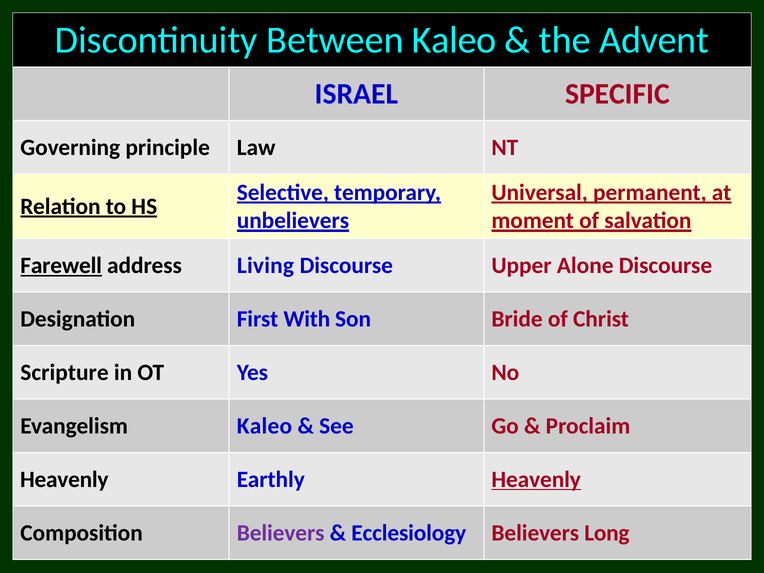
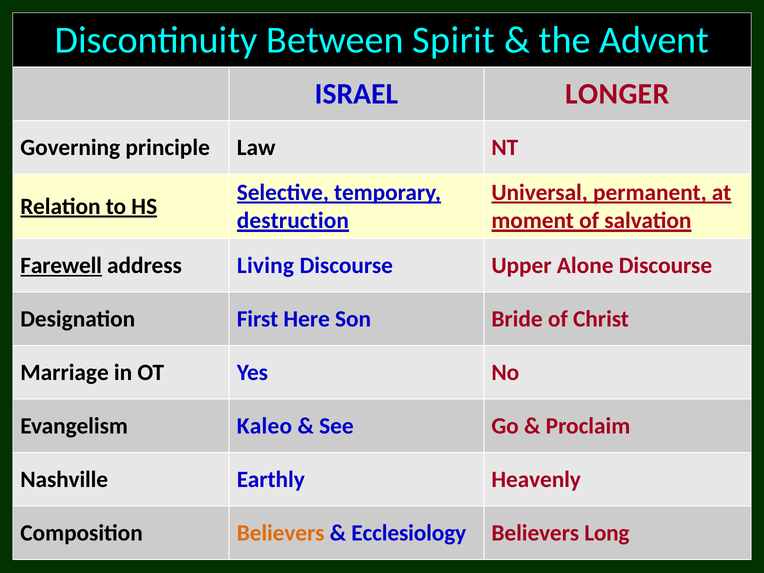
Between Kaleo: Kaleo -> Spirit (454, 40)
SPECIFIC: SPECIFIC -> LONGER (617, 94)
unbelievers: unbelievers -> destruction (293, 221)
With: With -> Here (307, 319)
Scripture: Scripture -> Marriage (65, 373)
Heavenly: Heavenly -> Nashville (64, 479)
Heavenly underline: present -> none (536, 479)
Believers colour: purple -> orange (281, 533)
